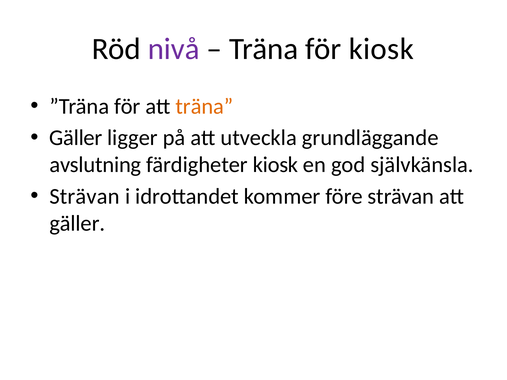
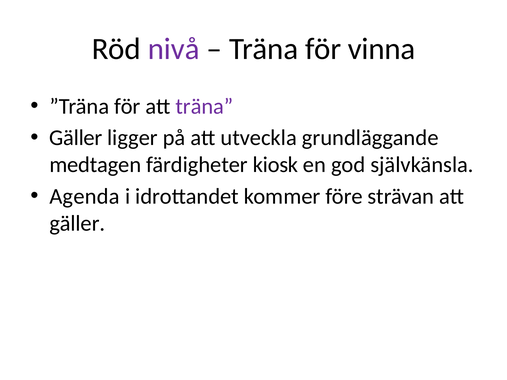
för kiosk: kiosk -> vinna (382, 49)
träna colour: orange -> purple (204, 106)
avslutning: avslutning -> medtagen (95, 165)
Strävan: Strävan -> Agenda (85, 197)
